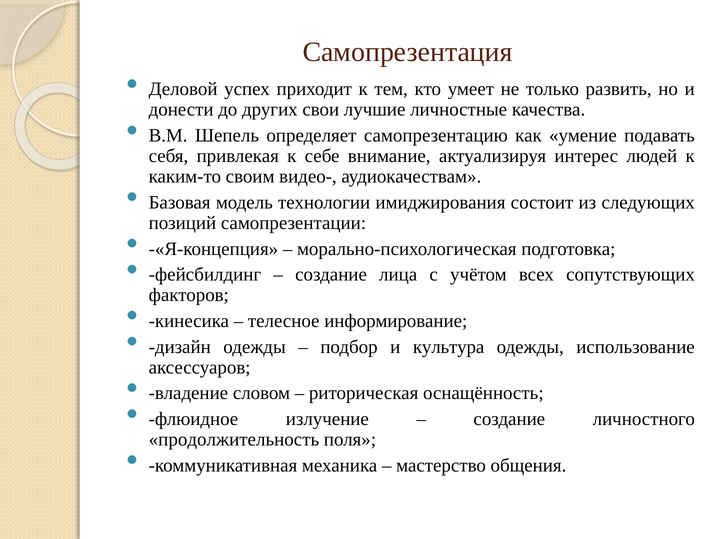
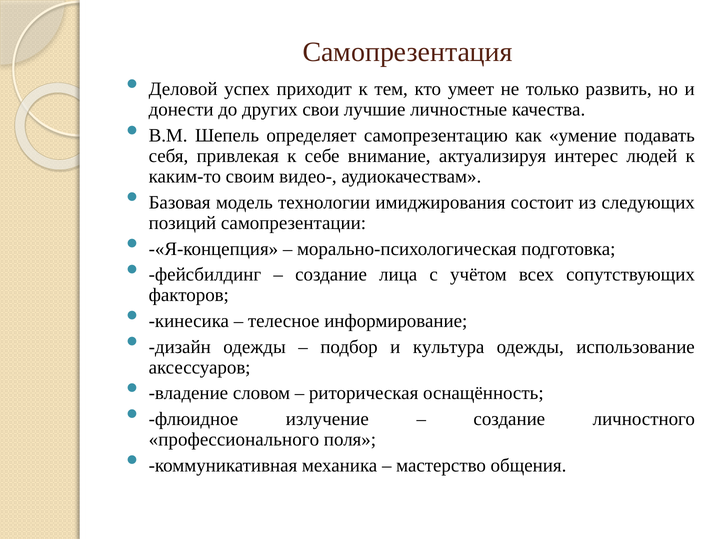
продолжительность: продолжительность -> профессионального (234, 440)
